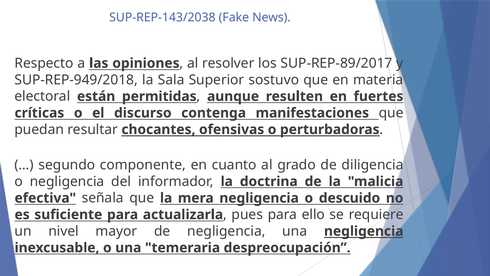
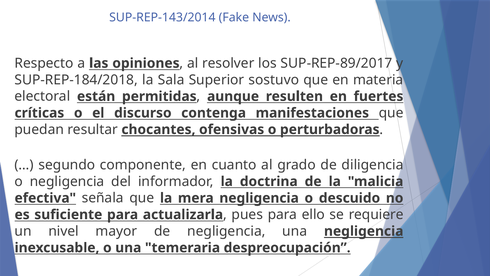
SUP-REP-143/2038: SUP-REP-143/2038 -> SUP-REP-143/2014 (162, 17)
SUP-REP-949/2018: SUP-REP-949/2018 -> SUP-REP-184/2018 (76, 80)
